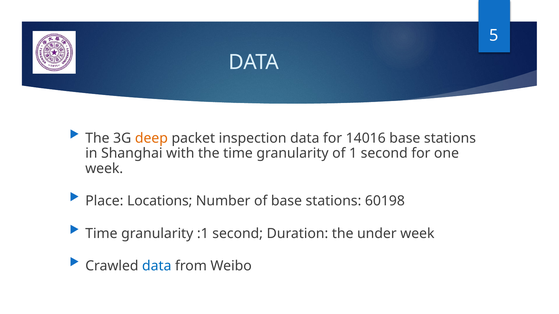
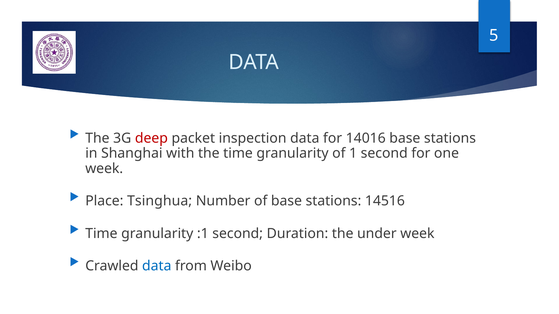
deep colour: orange -> red (151, 138)
Locations: Locations -> Tsinghua (160, 201)
60198: 60198 -> 14516 (385, 201)
